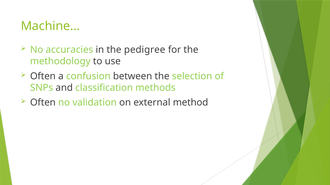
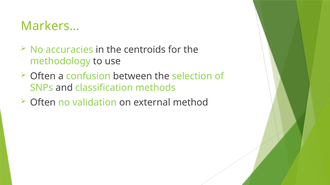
Machine…: Machine… -> Markers… (50, 26)
pedigree: pedigree -> centroids (145, 50)
